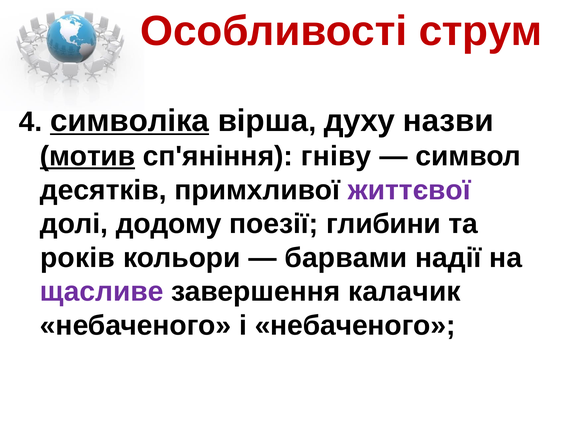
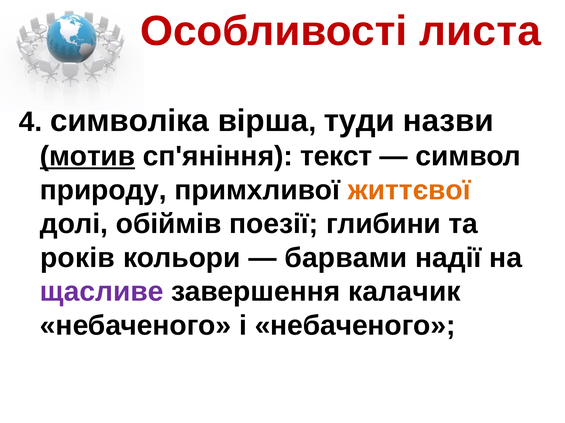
струм: струм -> листа (480, 31)
символіка underline: present -> none (130, 121)
духу: духу -> туди (359, 121)
гніву: гніву -> текст (336, 156)
десятків: десятків -> природу (103, 190)
життєвої colour: purple -> orange (409, 190)
додому: додому -> обіймів (169, 224)
